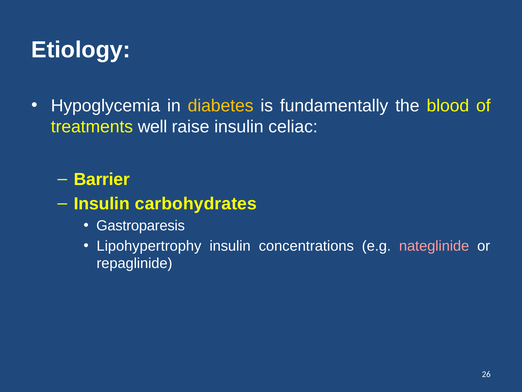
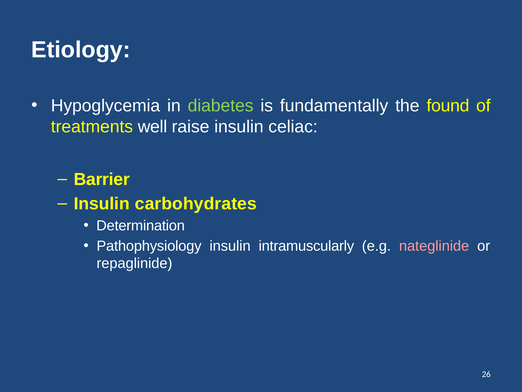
diabetes colour: yellow -> light green (221, 106)
blood: blood -> found (448, 106)
Gastroparesis: Gastroparesis -> Determination (141, 225)
Lipohypertrophy: Lipohypertrophy -> Pathophysiology (149, 246)
concentrations: concentrations -> intramuscularly (306, 246)
